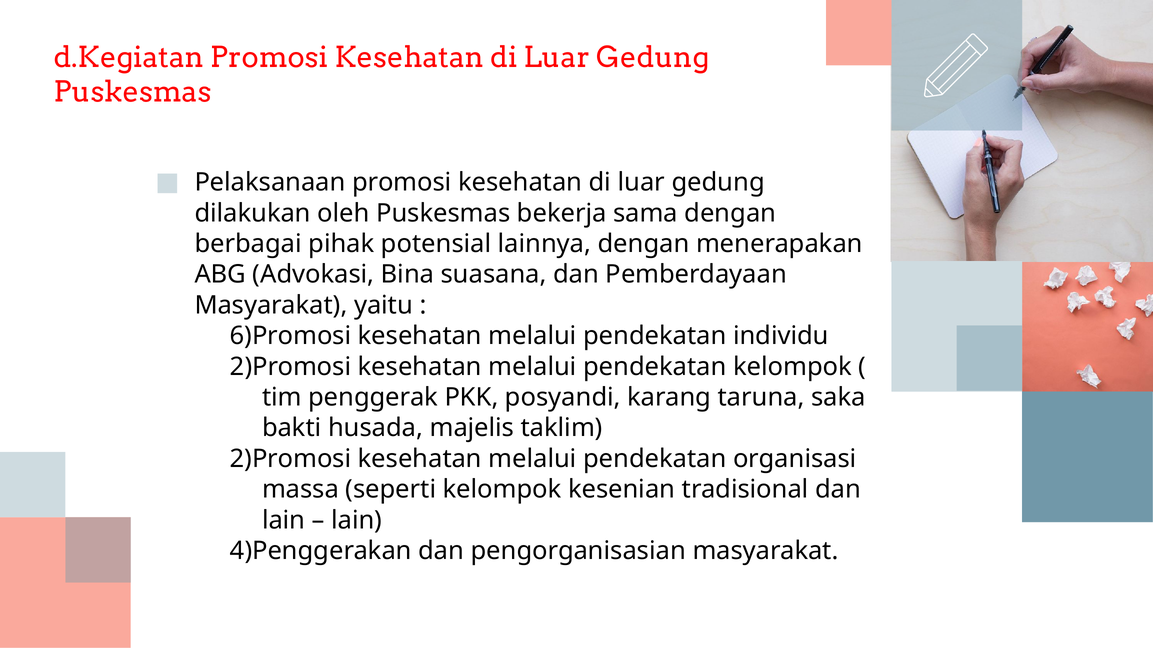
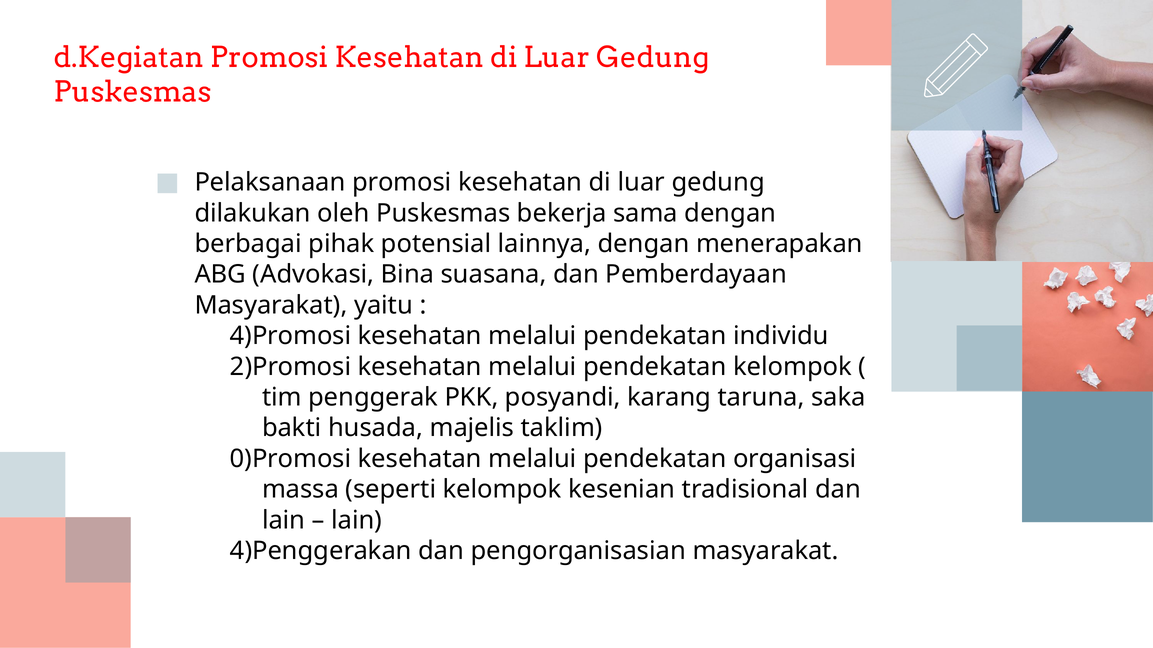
6)Promosi: 6)Promosi -> 4)Promosi (291, 336)
2)Promosi: 2)Promosi -> 0)Promosi (291, 459)
